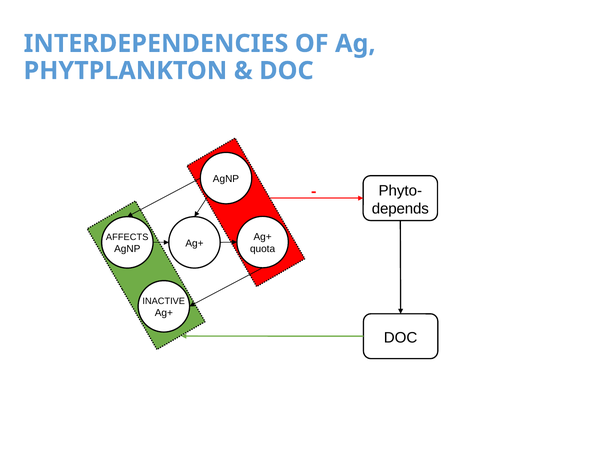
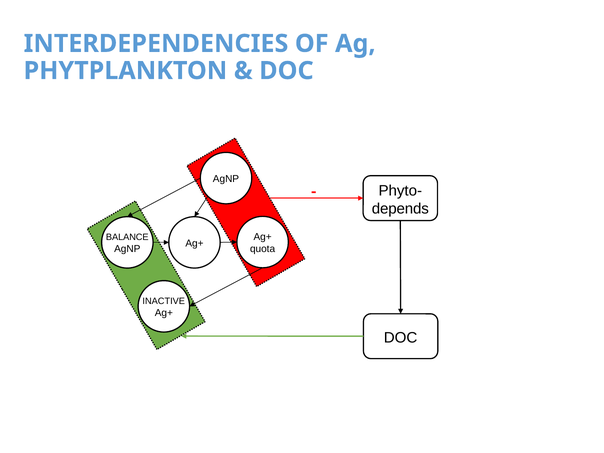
AFFECTS: AFFECTS -> BALANCE (127, 237)
